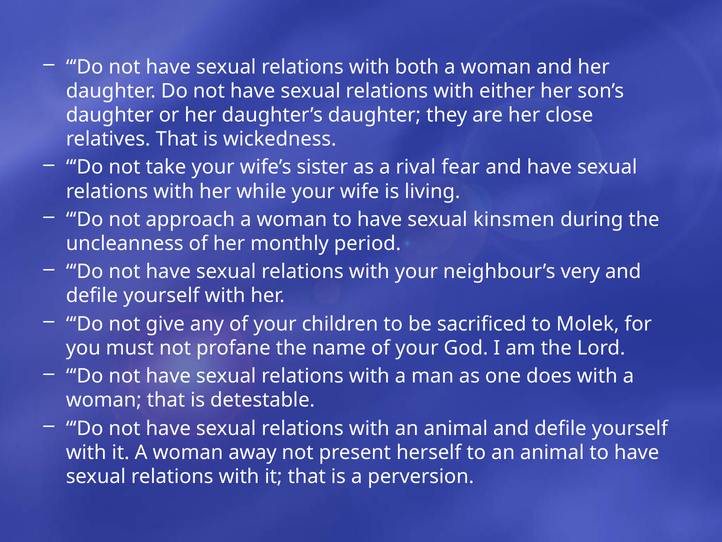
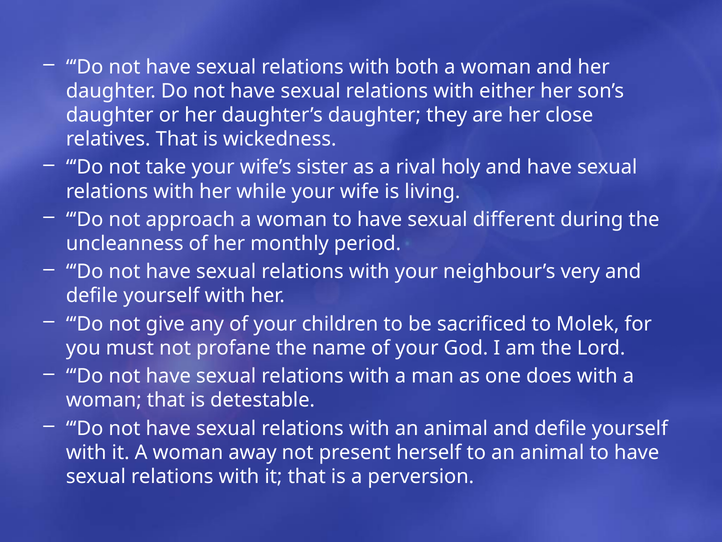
fear: fear -> holy (461, 167)
kinsmen: kinsmen -> different (514, 219)
